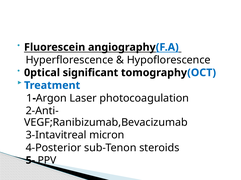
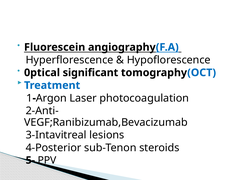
micron: micron -> lesions (107, 136)
